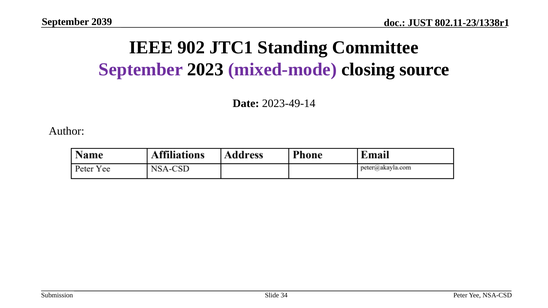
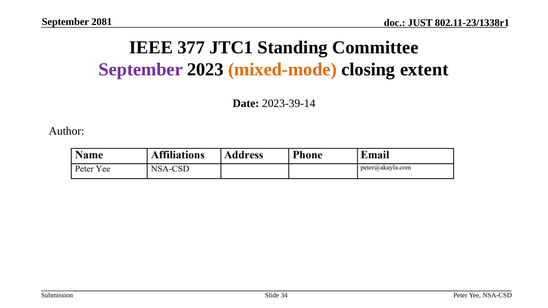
2039: 2039 -> 2081 (102, 22)
902: 902 -> 377 (191, 48)
mixed-mode colour: purple -> orange (282, 69)
source: source -> extent (424, 69)
2023-49-14: 2023-49-14 -> 2023-39-14 (289, 104)
